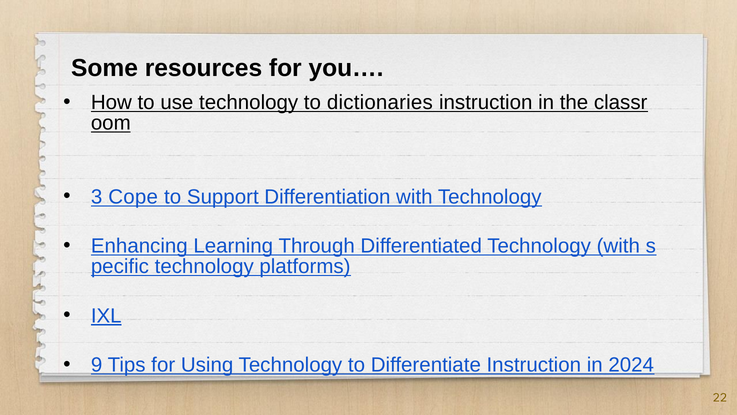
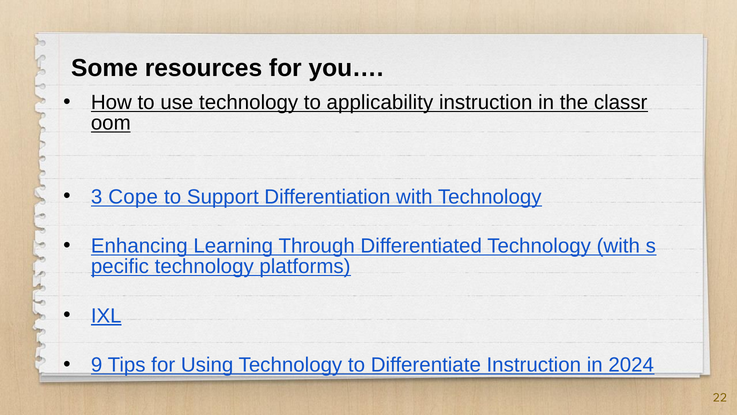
dictionaries: dictionaries -> applicability (380, 102)
